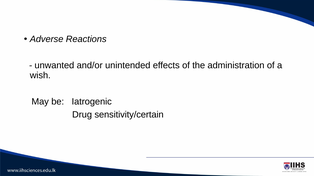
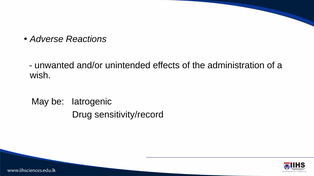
sensitivity/certain: sensitivity/certain -> sensitivity/record (129, 115)
